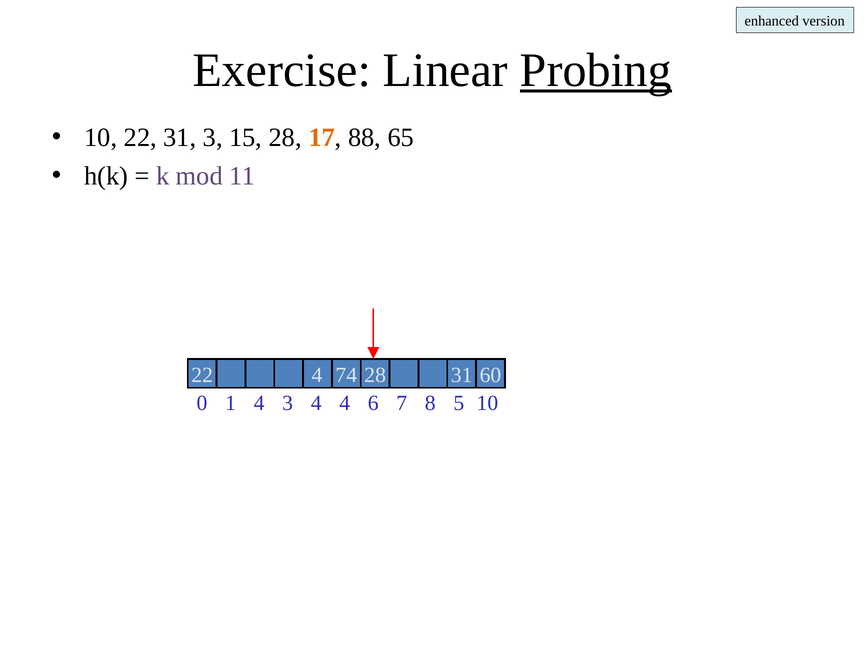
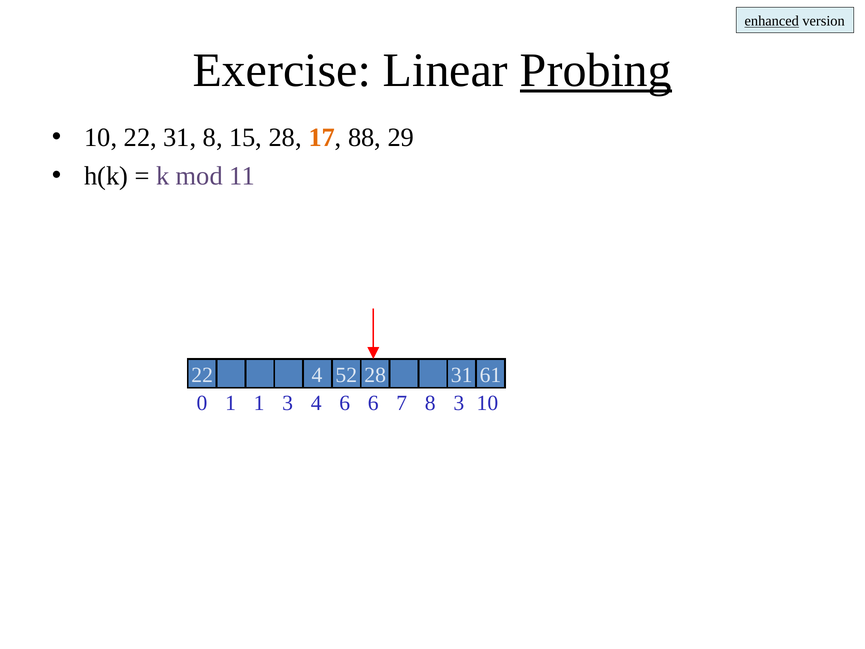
enhanced underline: none -> present (772, 21)
31 3: 3 -> 8 (213, 137)
65: 65 -> 29 (401, 137)
74: 74 -> 52 (346, 375)
60: 60 -> 61 (490, 375)
1 4: 4 -> 1 (259, 403)
4 4: 4 -> 6 (345, 403)
8 5: 5 -> 3 (459, 403)
